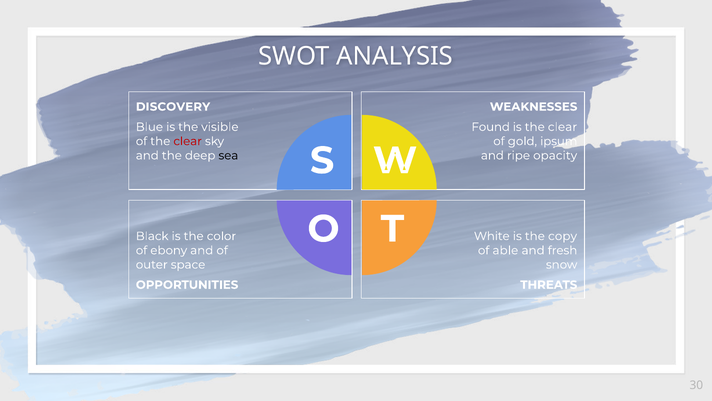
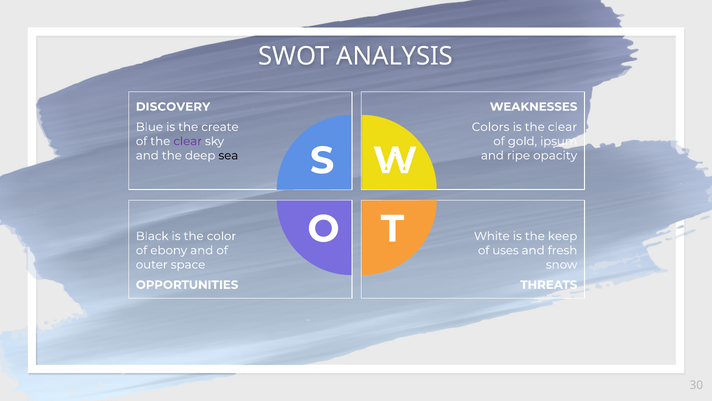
visible: visible -> create (220, 127)
Found: Found -> Colors (491, 127)
clear colour: red -> purple (188, 141)
copy: copy -> keep (563, 236)
able: able -> uses (505, 250)
